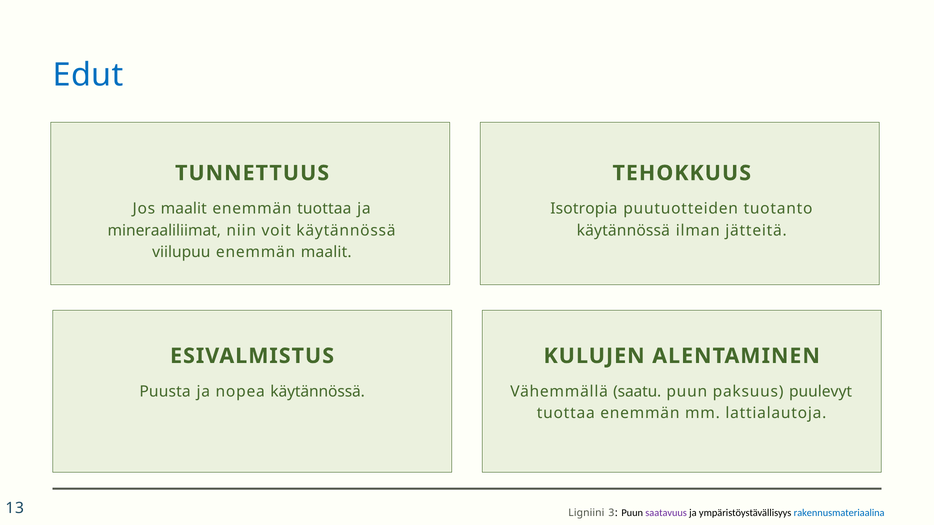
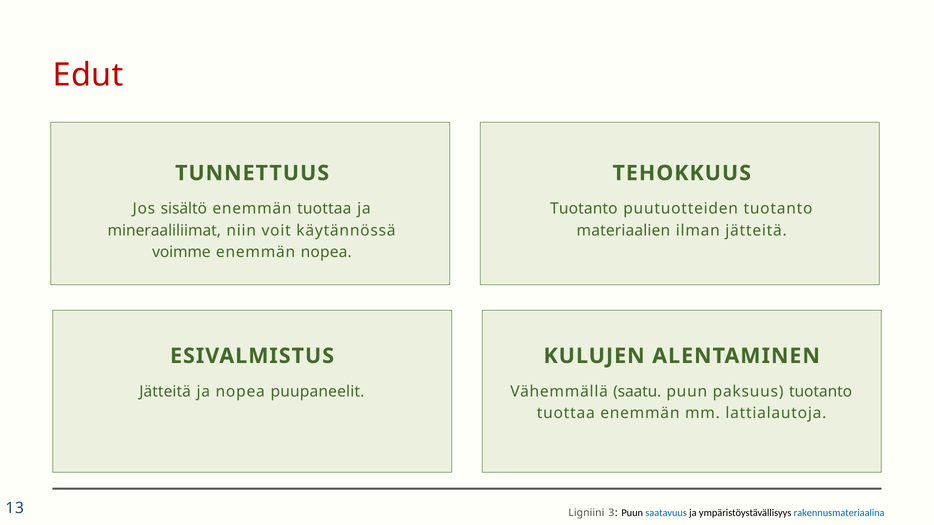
Edut colour: blue -> red (88, 75)
Jos maalit: maalit -> sisältö (184, 209)
Isotropia: Isotropia -> Tuotanto (584, 209)
käytännössä: käytännössä -> materiaalien (623, 231)
viilupuu: viilupuu -> voimme (181, 253)
enemmän maalit: maalit -> nopea (326, 253)
Puusta: Puusta -> Jätteitä (165, 392)
nopea käytännössä: käytännössä -> puupaneelit (317, 392)
paksuus puulevyt: puulevyt -> tuotanto (821, 392)
saatavuus colour: purple -> blue (666, 513)
